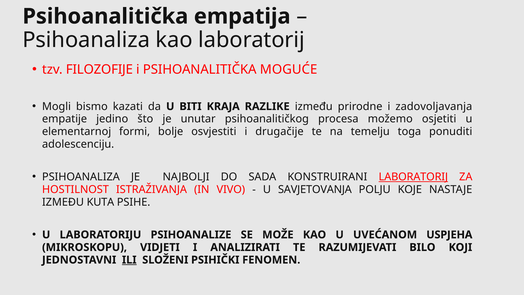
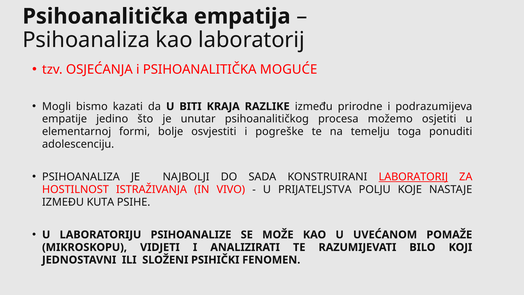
FILOZOFIJE: FILOZOFIJE -> OSJEĆANJA (99, 69)
zadovoljavanja: zadovoljavanja -> podrazumijeva (434, 106)
drugačije: drugačije -> pogreške (280, 132)
SAVJETOVANJA: SAVJETOVANJA -> PRIJATELJSTVA (315, 189)
USPJEHA: USPJEHA -> POMAŽE (449, 235)
ILI underline: present -> none (129, 260)
